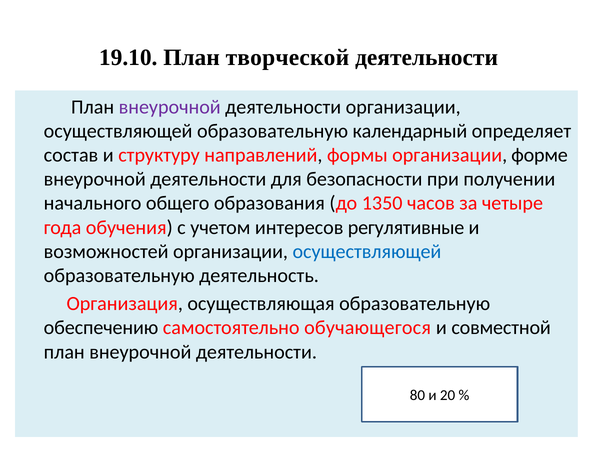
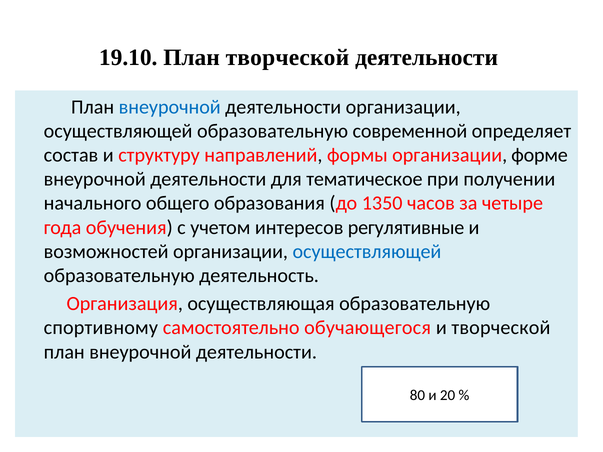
внеурочной colour: purple -> blue (170, 107)
календарный: календарный -> современной (410, 131)
безопасности: безопасности -> тематическое (364, 179)
обеспечению: обеспечению -> спортивному (101, 328)
и совместной: совместной -> творческой (501, 328)
